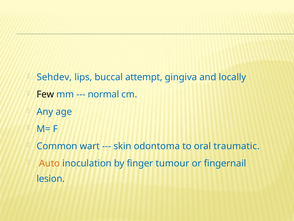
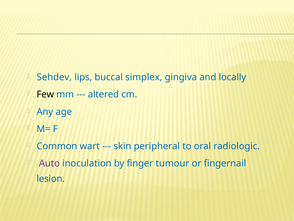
attempt: attempt -> simplex (144, 77)
normal: normal -> altered (103, 94)
odontoma: odontoma -> peripheral (157, 146)
traumatic: traumatic -> radiologic (237, 146)
Auto colour: orange -> purple (49, 163)
